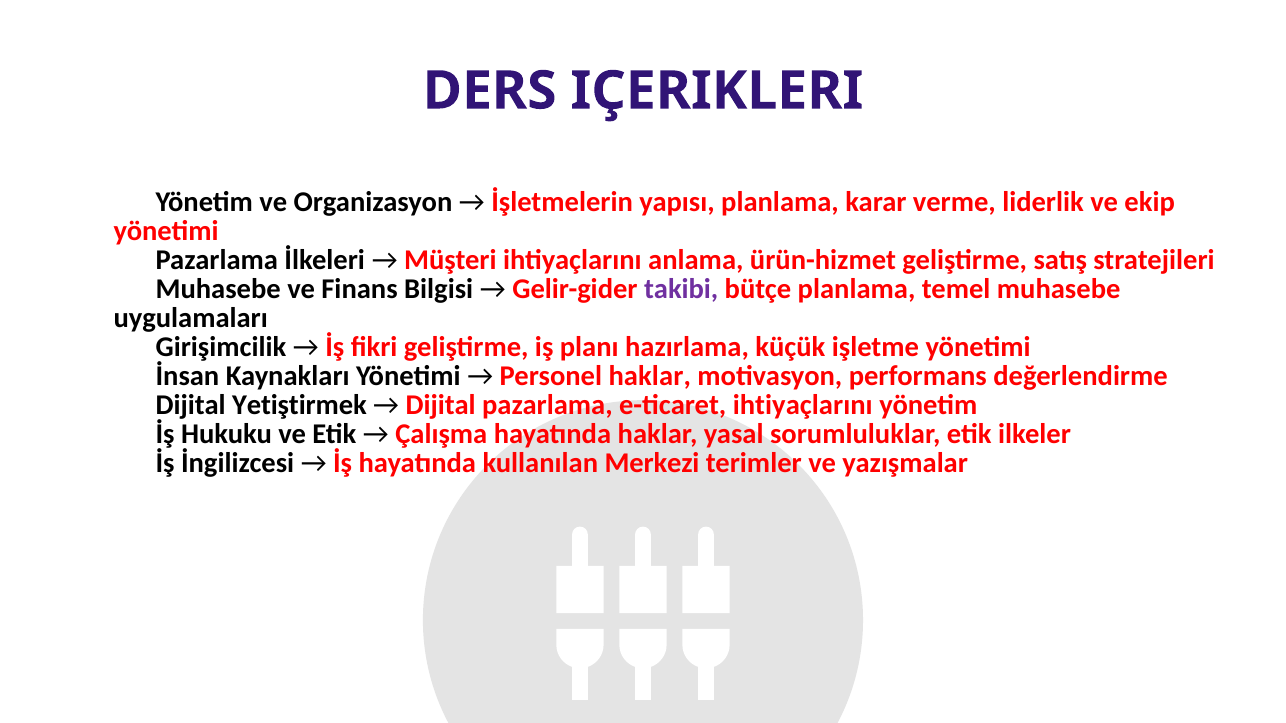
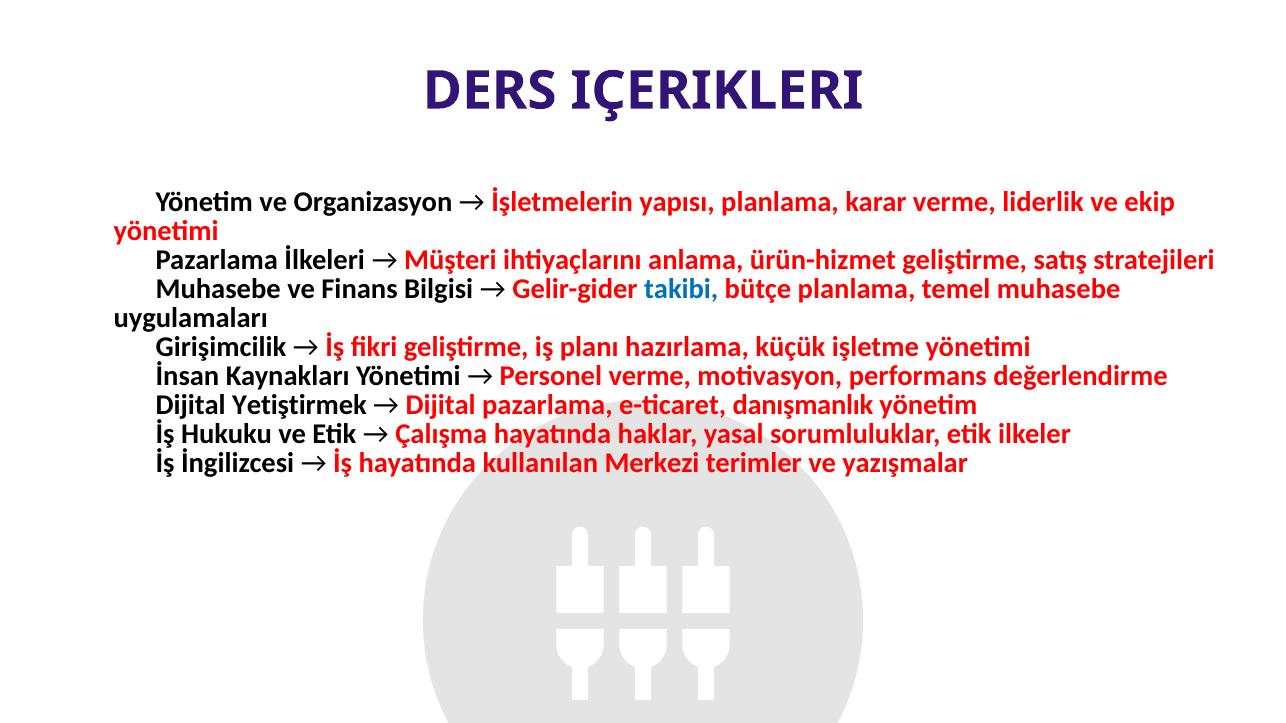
takibi colour: purple -> blue (681, 289)
Personel haklar: haklar -> verme (650, 376)
e-ticaret ihtiyaçlarını: ihtiyaçlarını -> danışmanlık (803, 405)
